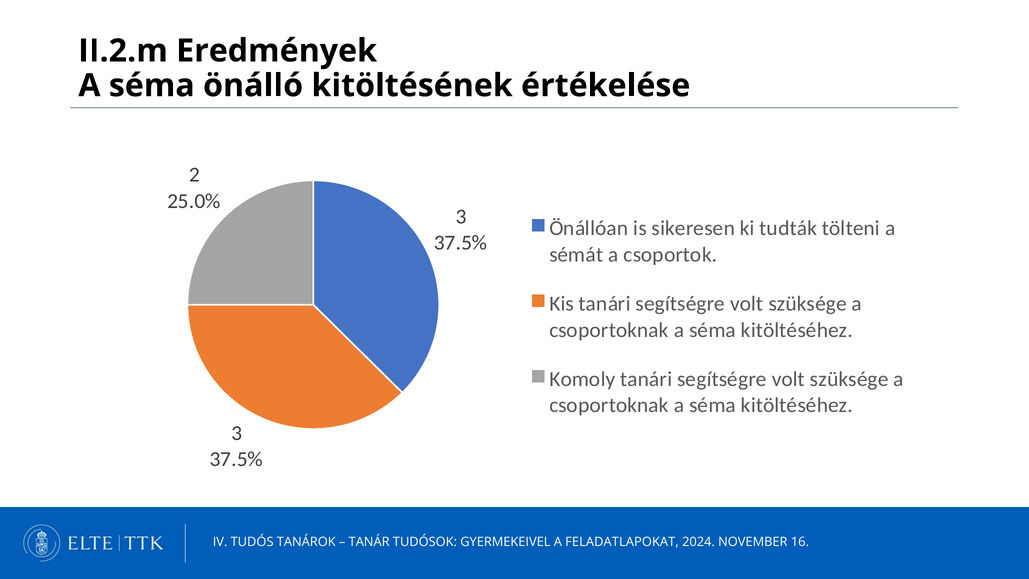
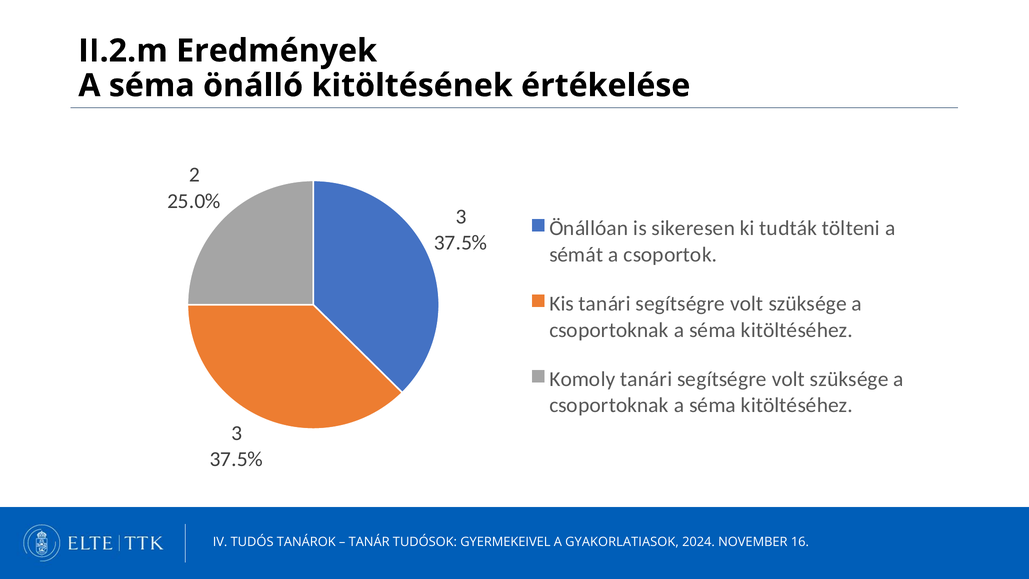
FELADATLAPOKAT: FELADATLAPOKAT -> GYAKORLATIASOK (622, 542)
